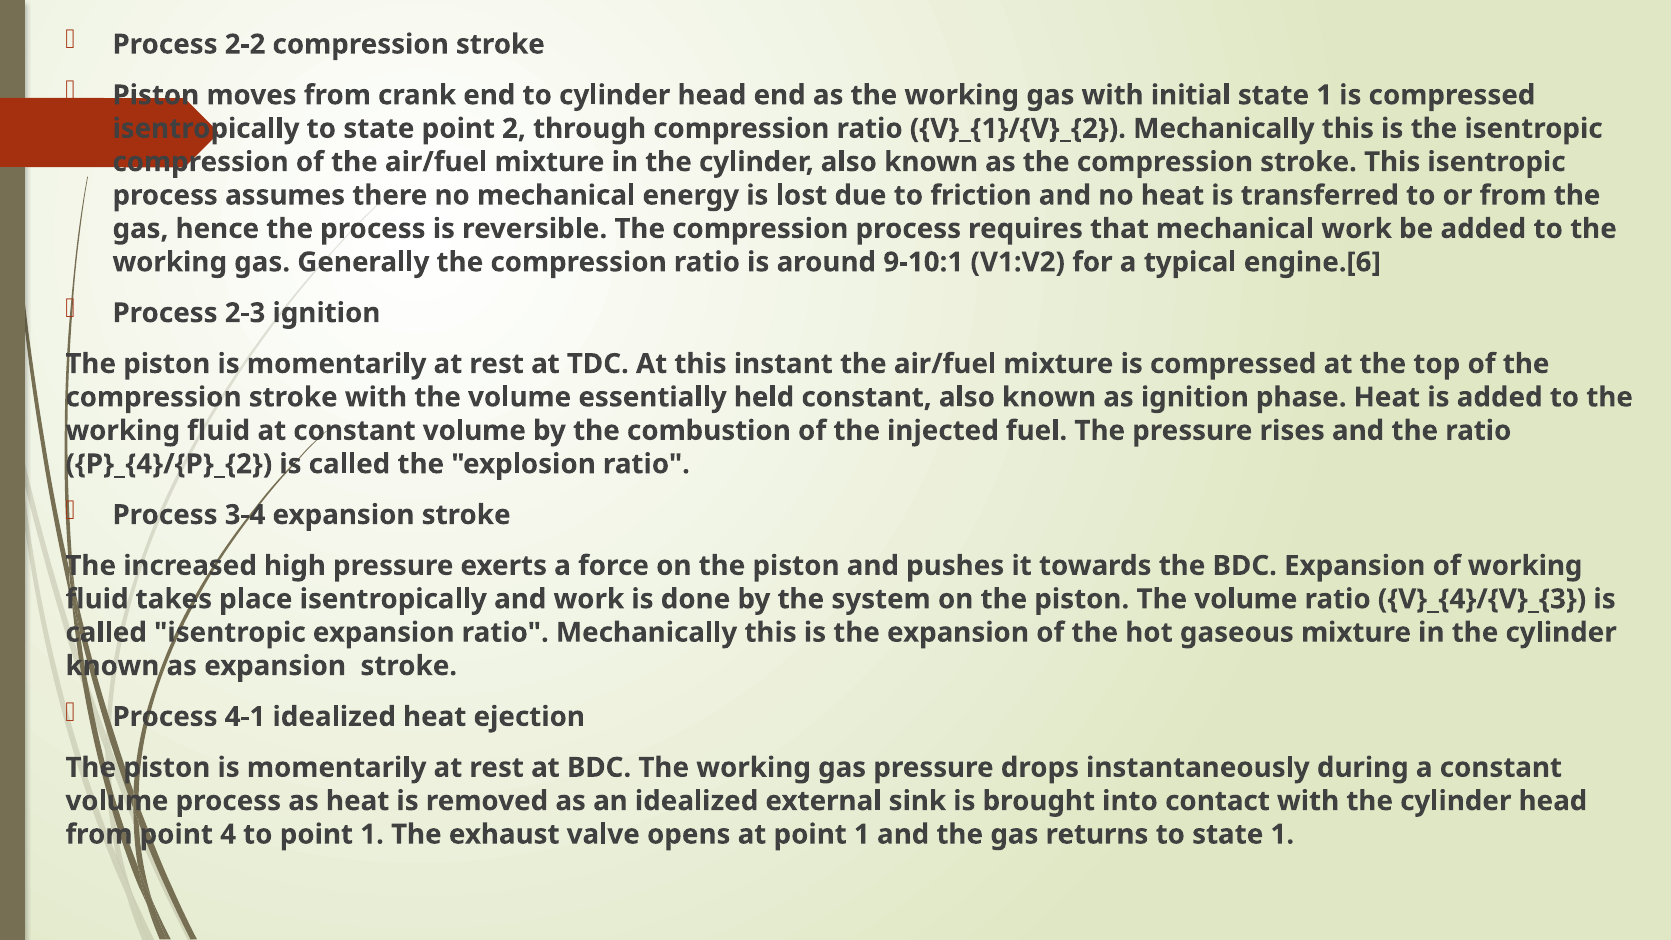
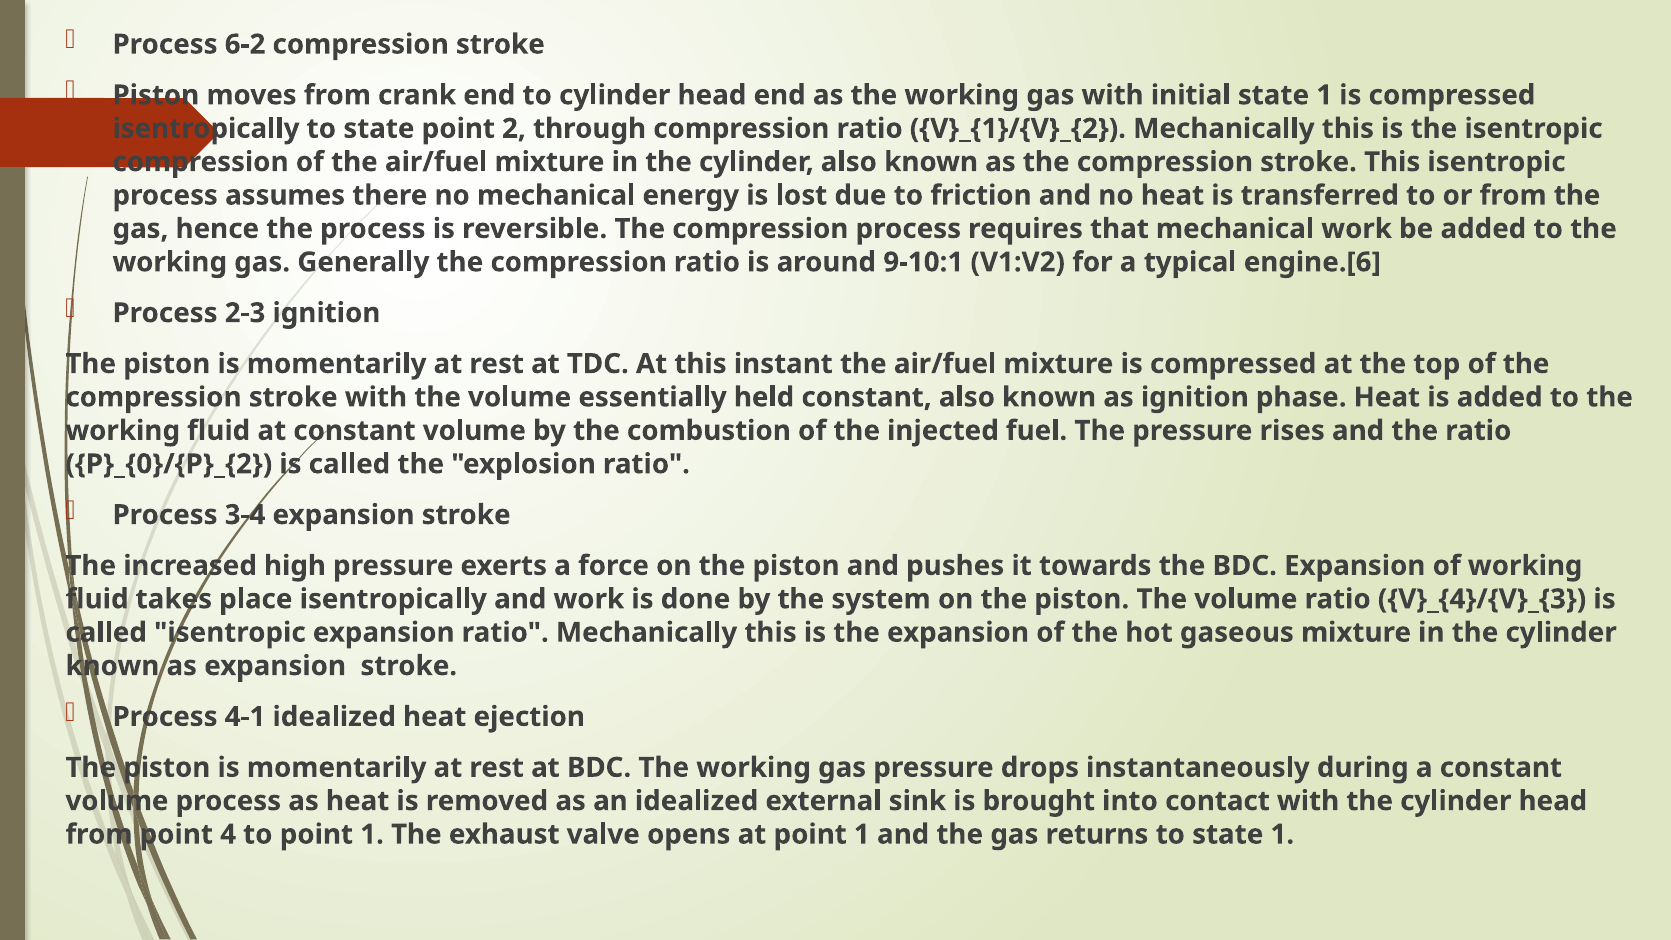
2-2: 2-2 -> 6-2 (245, 44)
P}_{4}/{P}_{2: P}_{4}/{P}_{2 -> P}_{0}/{P}_{2 (169, 464)
